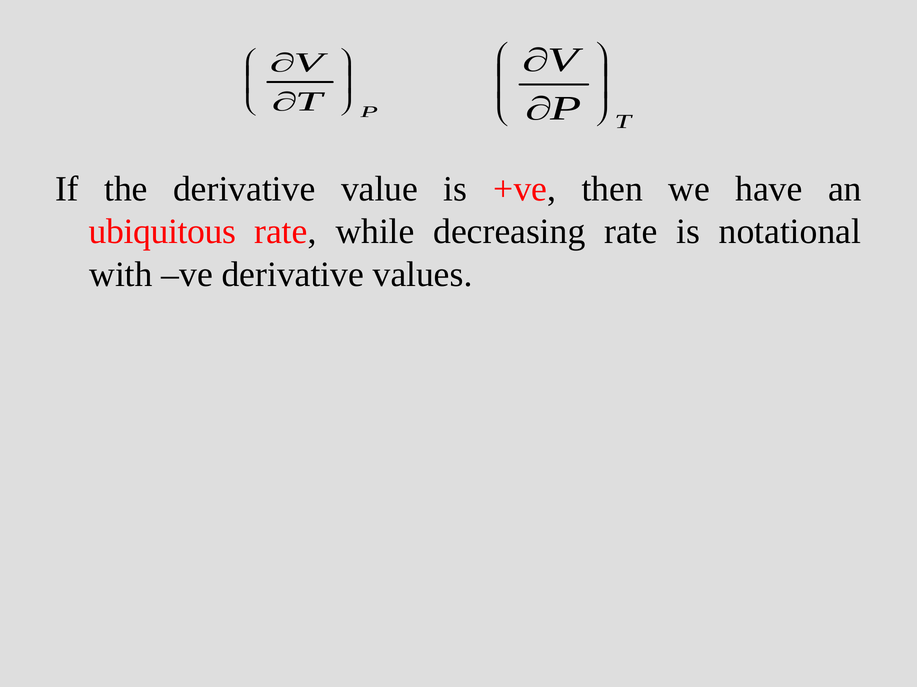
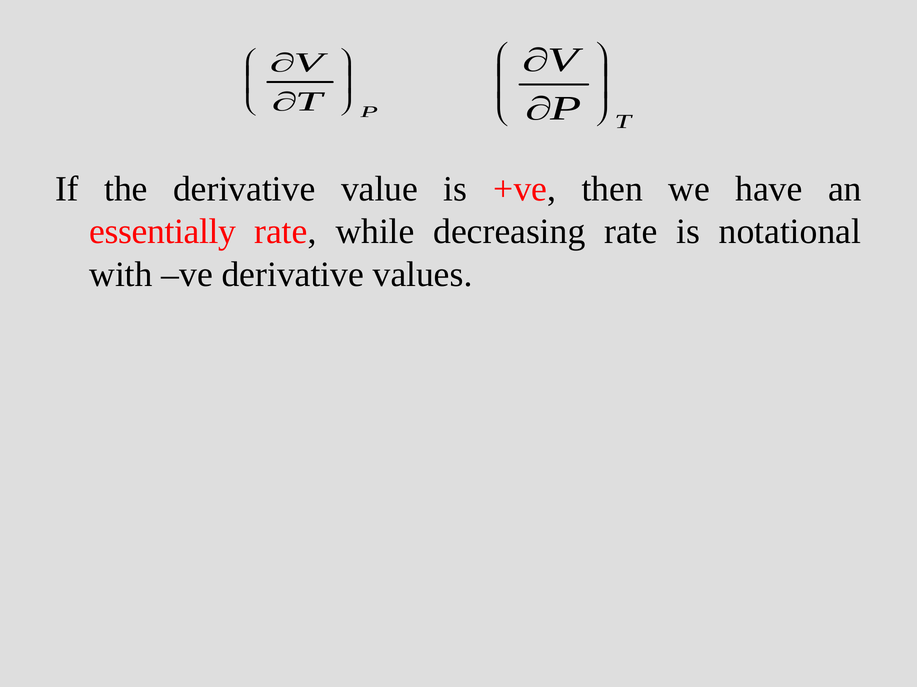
ubiquitous: ubiquitous -> essentially (163, 232)
